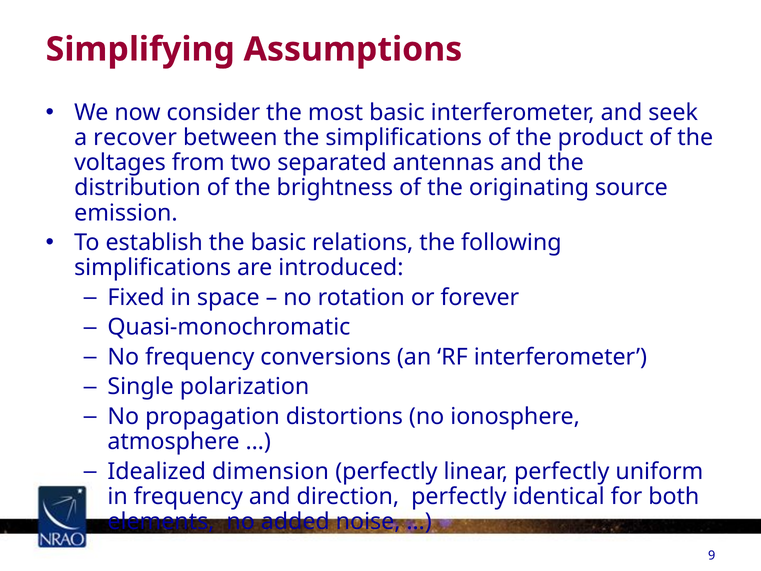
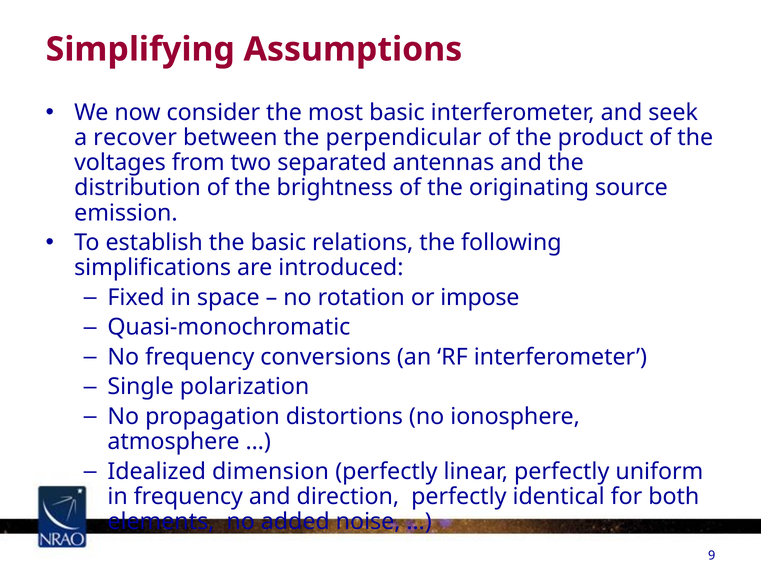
the simplifications: simplifications -> perpendicular (404, 137)
forever: forever -> impose (480, 297)
